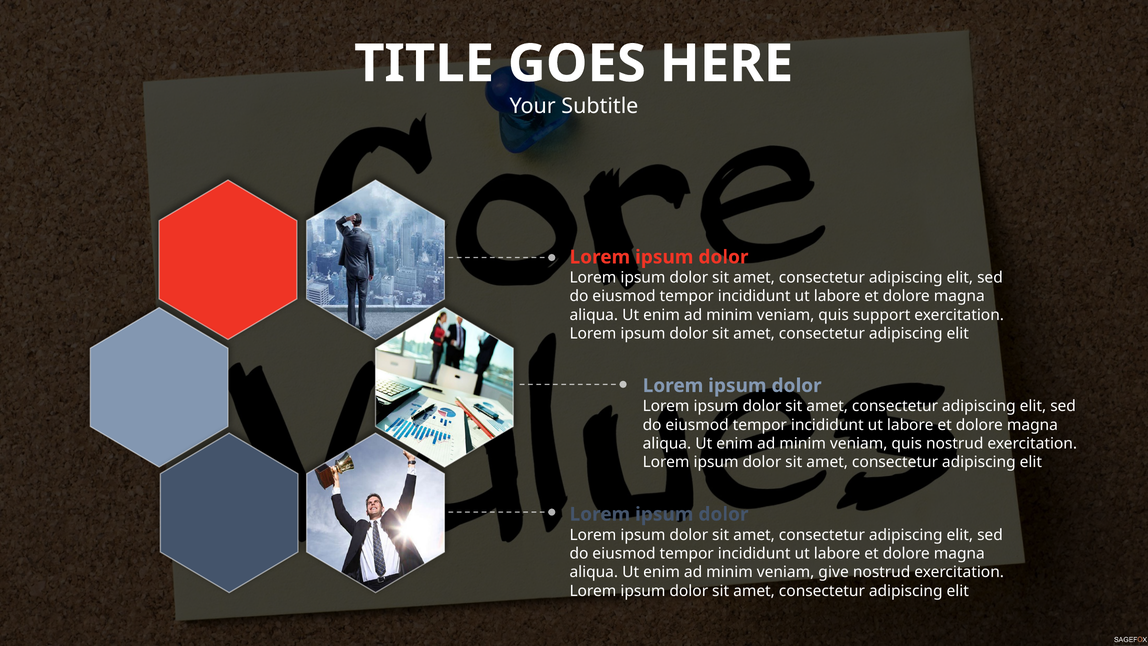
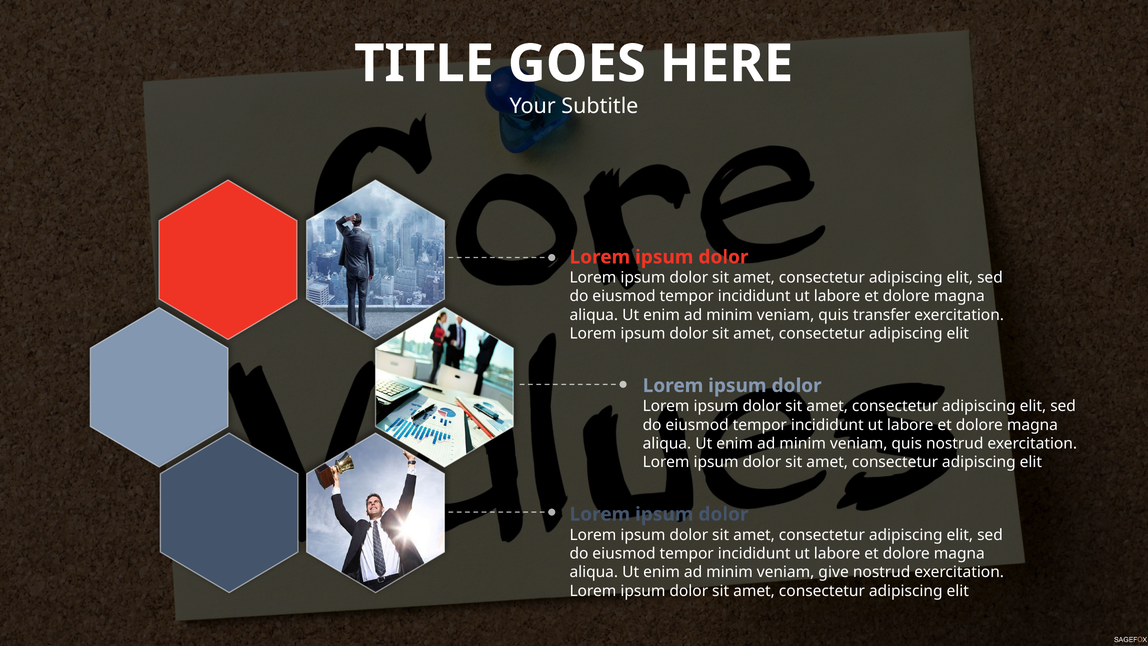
support: support -> transfer (882, 315)
